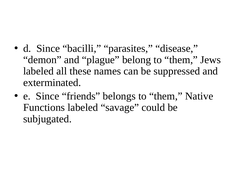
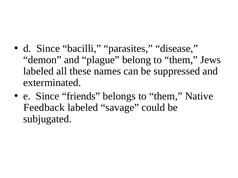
Functions: Functions -> Feedback (44, 108)
